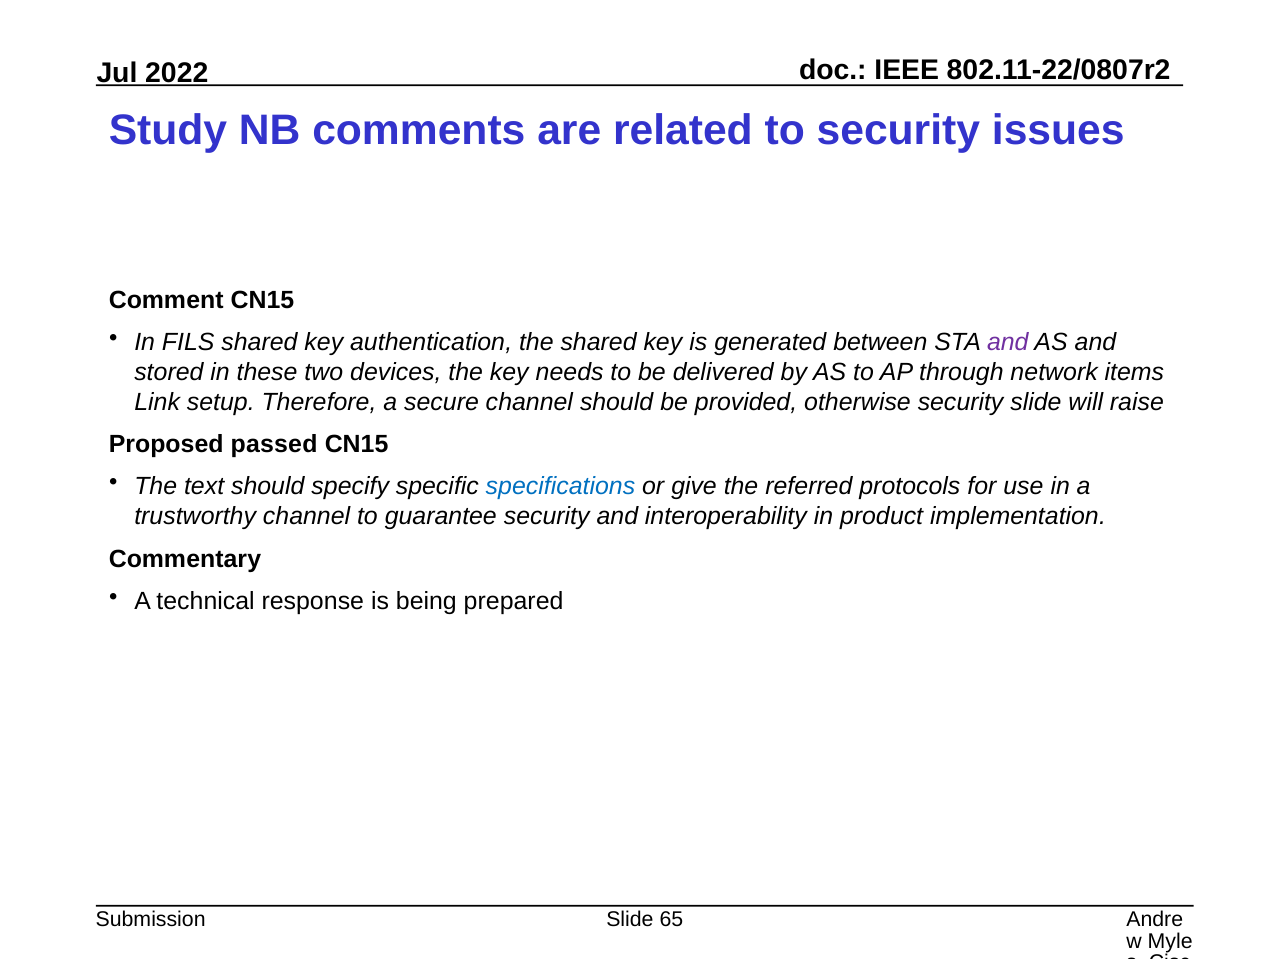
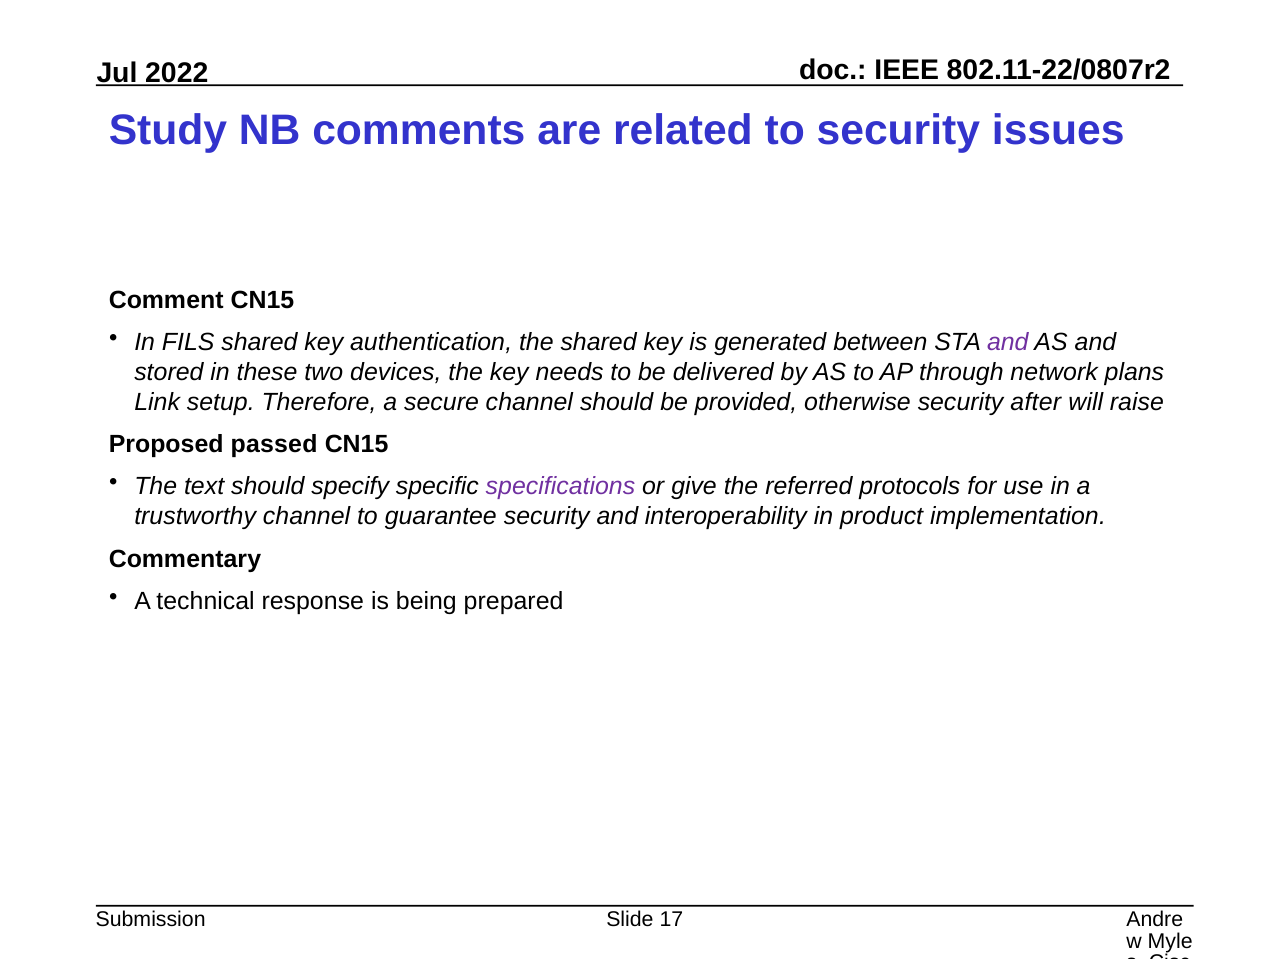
items: items -> plans (1134, 372)
security slide: slide -> after (1036, 402)
specifications colour: blue -> purple (560, 487)
65: 65 -> 17 (671, 920)
